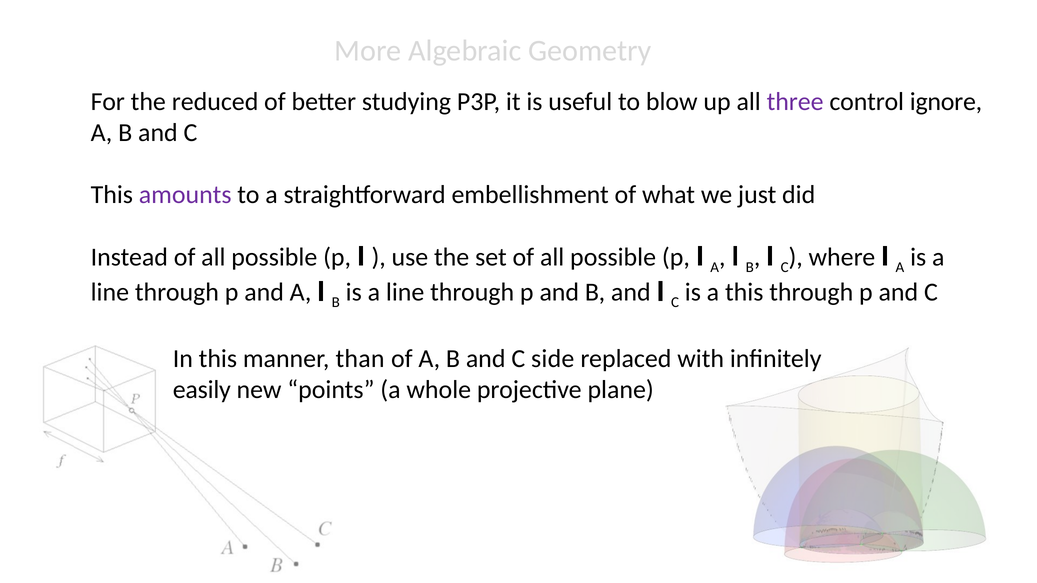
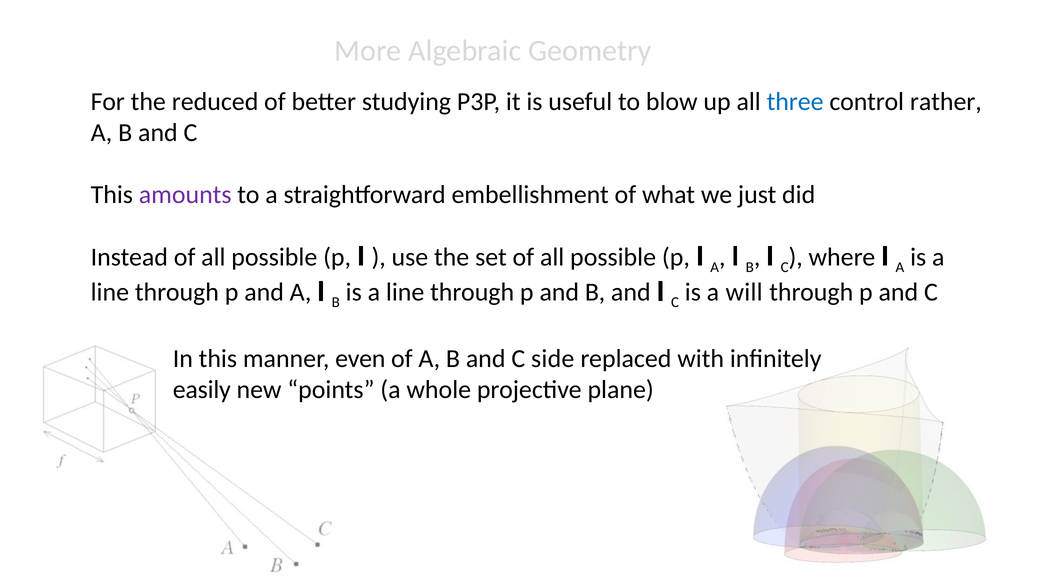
three colour: purple -> blue (795, 102)
ignore: ignore -> rather (946, 102)
a this: this -> will (744, 293)
than: than -> even (360, 359)
